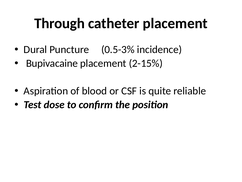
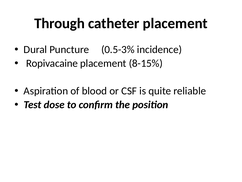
Bupivacaine: Bupivacaine -> Ropivacaine (52, 63)
2-15%: 2-15% -> 8-15% (146, 63)
